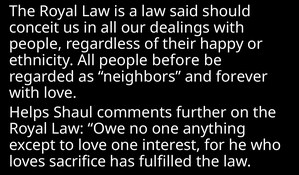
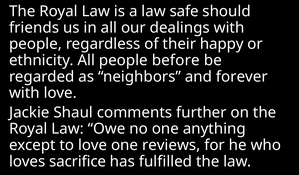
said: said -> safe (184, 11)
conceit: conceit -> friends (34, 28)
Helps: Helps -> Jackie (29, 113)
interest: interest -> reviews (171, 145)
